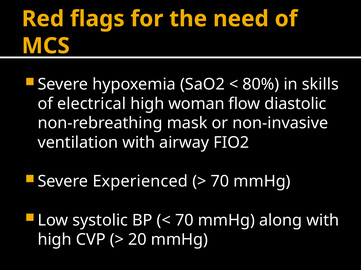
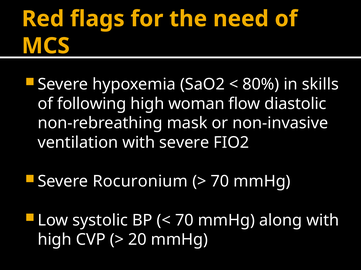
electrical: electrical -> following (92, 104)
with airway: airway -> severe (184, 143)
Experienced: Experienced -> Rocuronium (140, 182)
